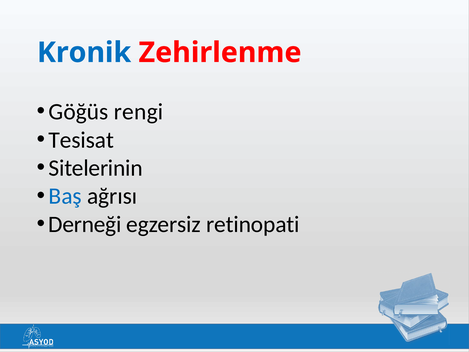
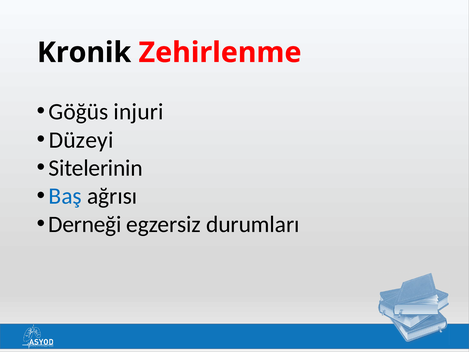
Kronik colour: blue -> black (84, 53)
rengi: rengi -> injuri (139, 112)
Tesisat: Tesisat -> Düzeyi (81, 140)
retinopati: retinopati -> durumları (253, 224)
